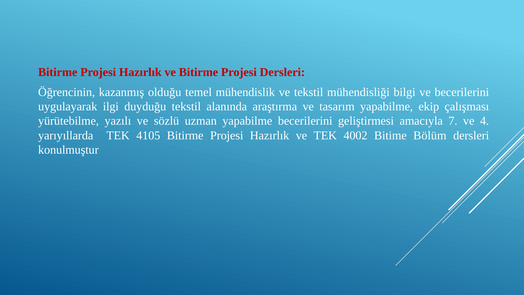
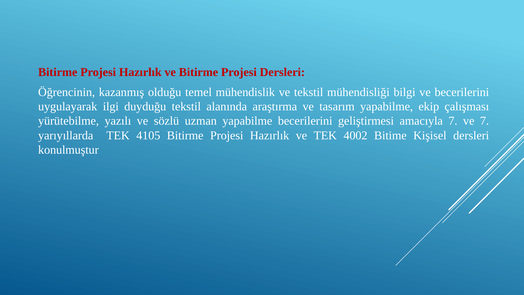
ve 4: 4 -> 7 (485, 121)
Bölüm: Bölüm -> Kişisel (430, 135)
